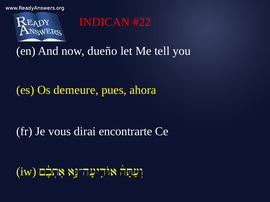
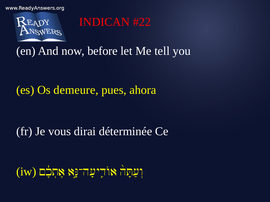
dueño: dueño -> before (103, 51)
encontrarte: encontrarte -> déterminée (126, 132)
